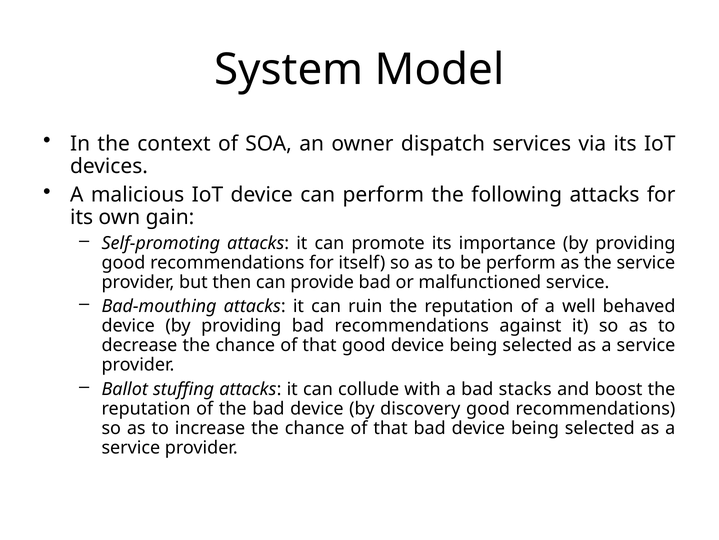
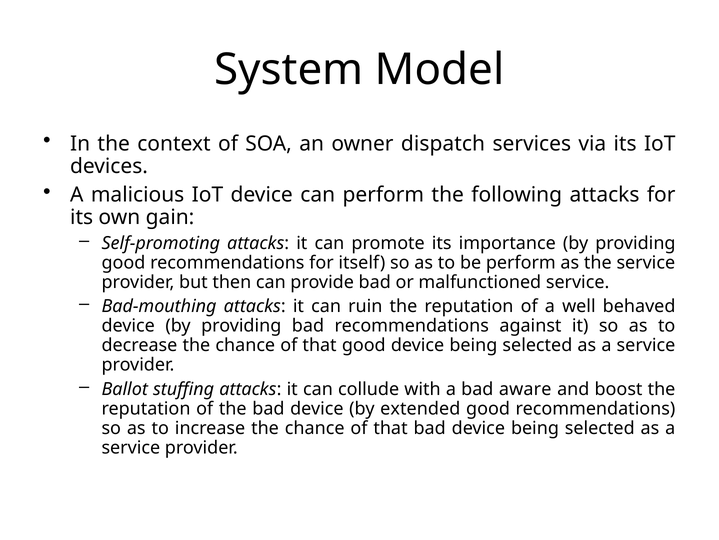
stacks: stacks -> aware (525, 389)
discovery: discovery -> extended (420, 408)
